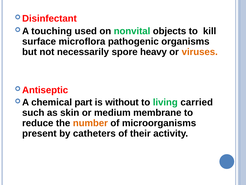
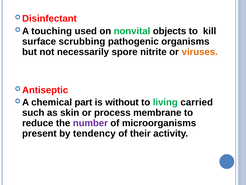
microflora: microflora -> scrubbing (82, 41)
heavy: heavy -> nitrite (153, 52)
medium: medium -> process (112, 112)
number colour: orange -> purple (90, 123)
catheters: catheters -> tendency (94, 133)
